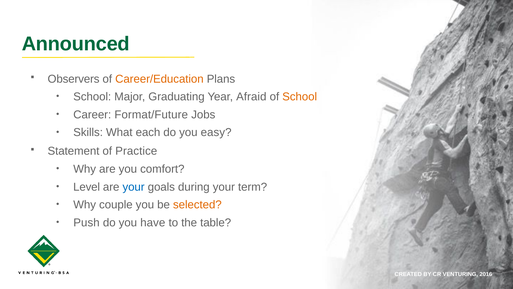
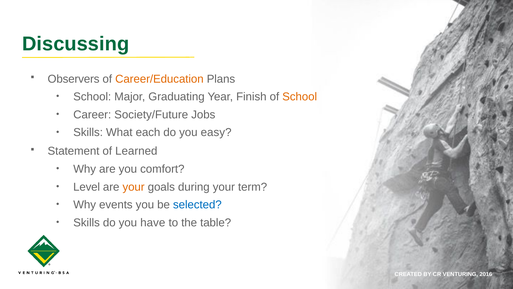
Announced: Announced -> Discussing (76, 44)
Afraid: Afraid -> Finish (251, 97)
Format/Future: Format/Future -> Society/Future (151, 115)
Practice: Practice -> Learned (136, 151)
your colour: blue -> orange (134, 187)
couple: couple -> events (116, 204)
selected colour: orange -> blue (197, 204)
Push: Push -> Skills (87, 222)
